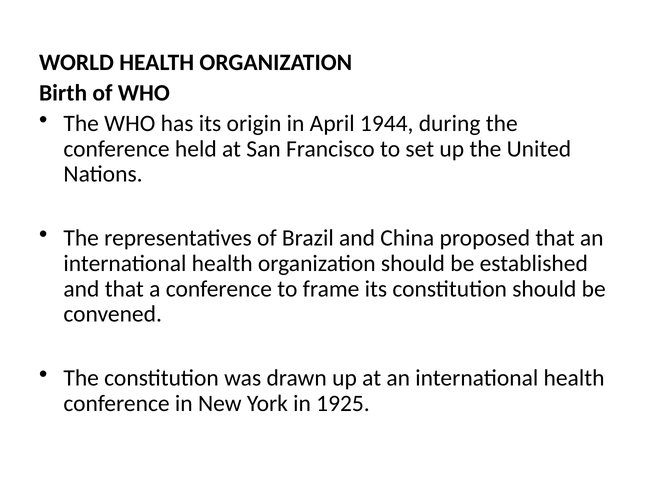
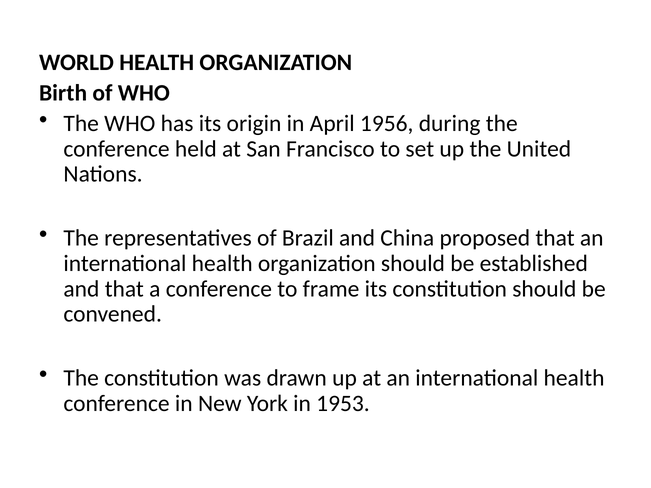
1944: 1944 -> 1956 (387, 124)
1925: 1925 -> 1953 (343, 404)
